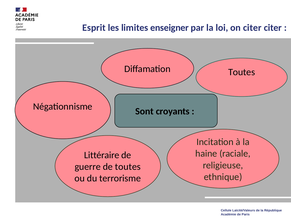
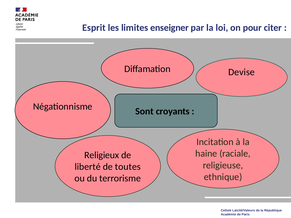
on citer: citer -> pour (252, 28)
Diffamation Toutes: Toutes -> Devise (242, 72)
Littéraire: Littéraire -> Religieux (102, 155)
guerre: guerre -> liberté (88, 167)
